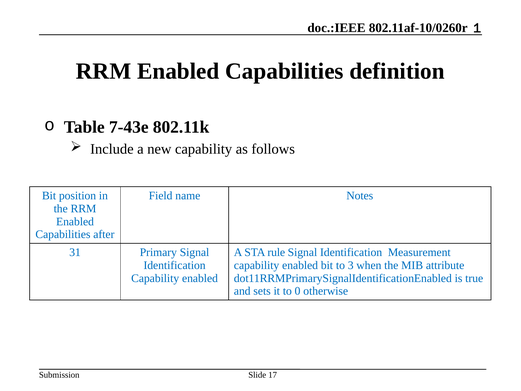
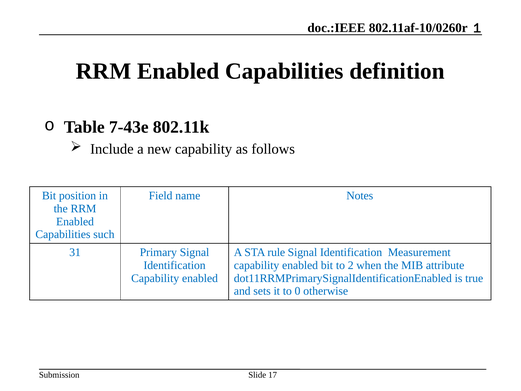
after: after -> such (104, 234)
3: 3 -> 2 (351, 265)
